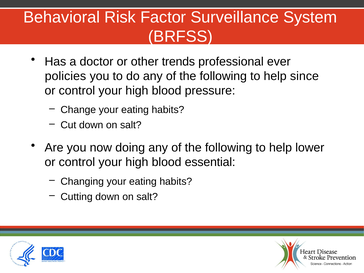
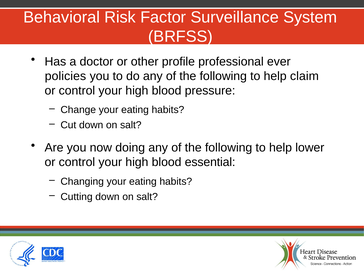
trends: trends -> profile (178, 62)
since: since -> claim (304, 76)
